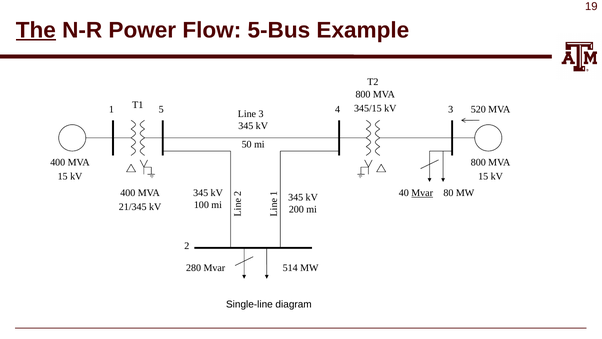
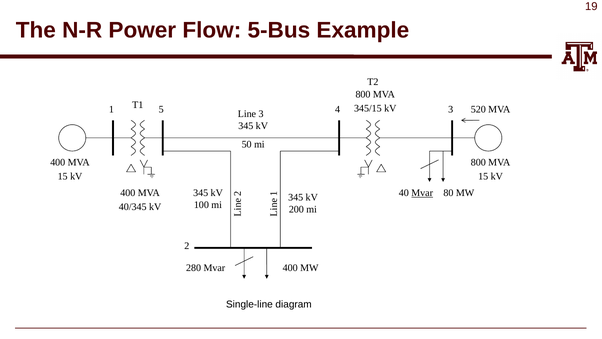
The underline: present -> none (36, 30)
21/345: 21/345 -> 40/345 (133, 207)
Mvar 514: 514 -> 400 (290, 268)
